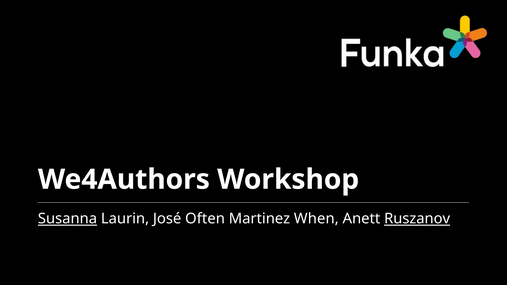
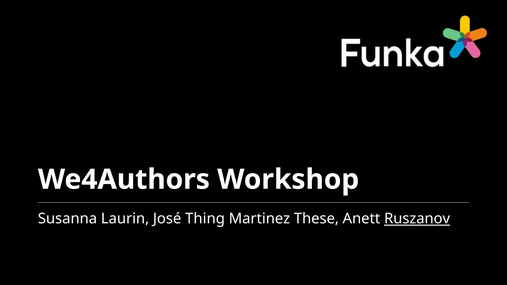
Susanna underline: present -> none (67, 219)
Often: Often -> Thing (205, 219)
When: When -> These (316, 219)
